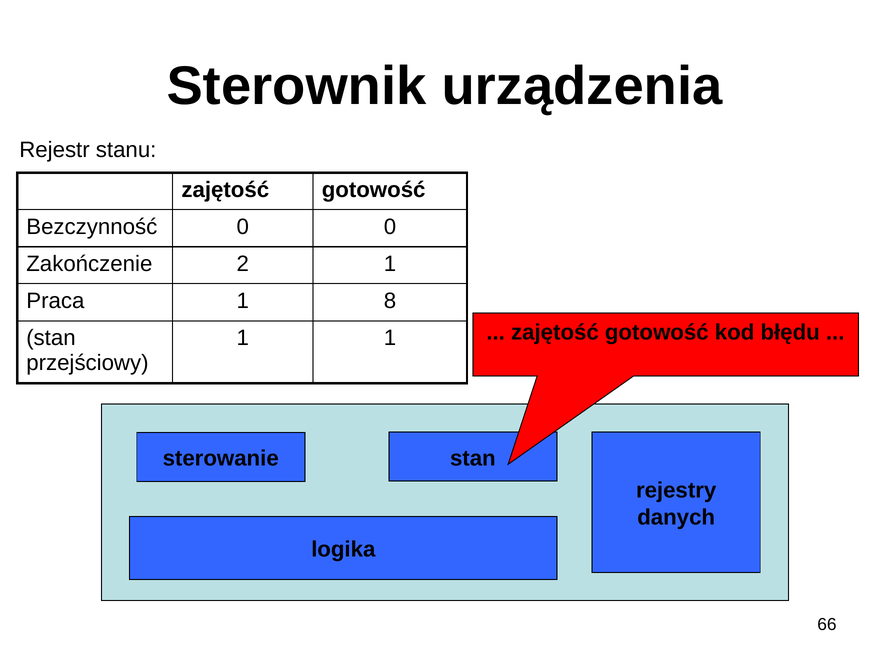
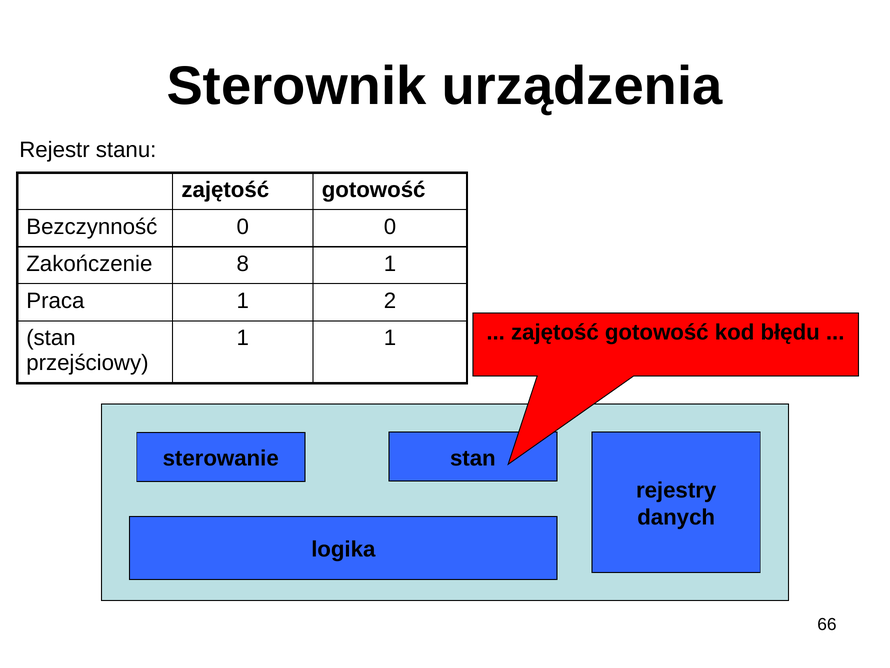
2: 2 -> 8 (243, 264)
8: 8 -> 2 (390, 301)
